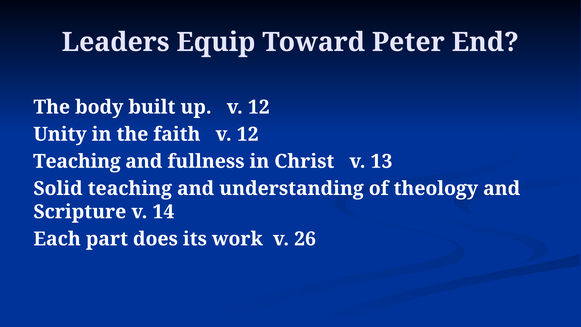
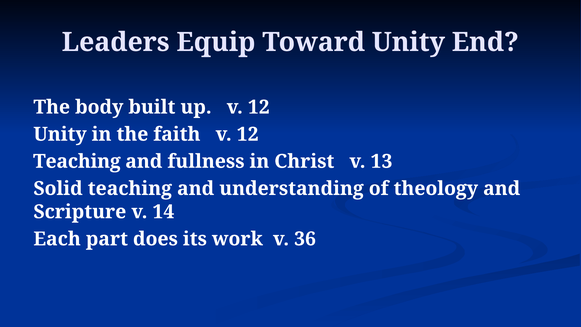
Toward Peter: Peter -> Unity (408, 42)
26: 26 -> 36 (305, 239)
